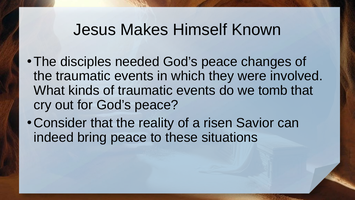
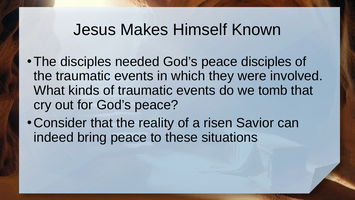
peace changes: changes -> disciples (266, 62)
